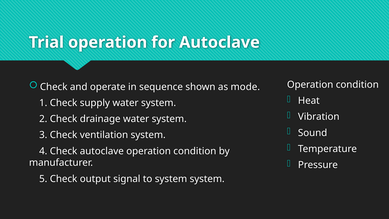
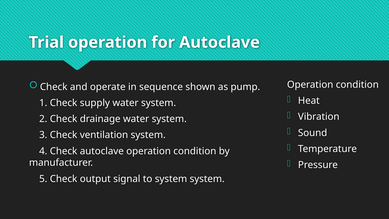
mode: mode -> pump (245, 87)
